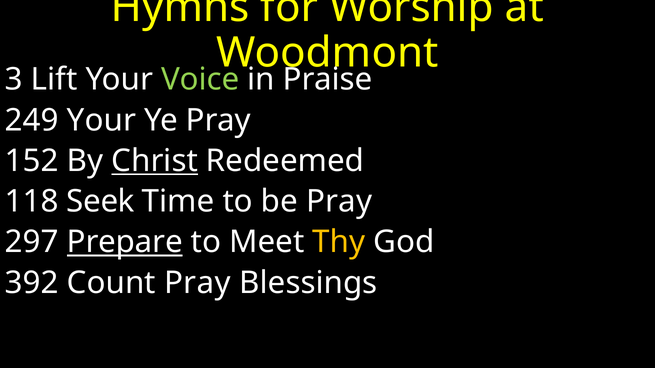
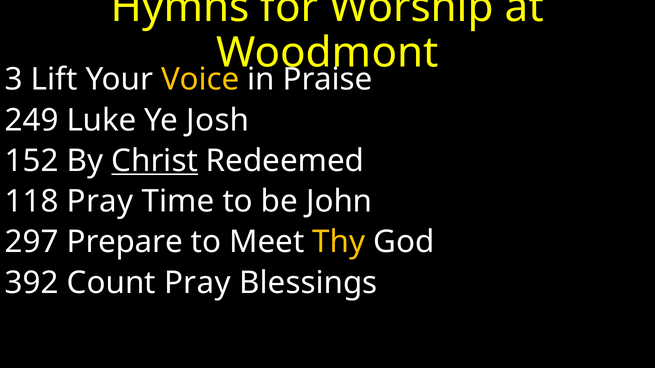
Voice colour: light green -> yellow (200, 80)
249 Your: Your -> Luke (102, 120)
Ye Pray: Pray -> Josh (218, 120)
118 Seek: Seek -> Pray (100, 202)
be Pray: Pray -> John (339, 202)
Prepare underline: present -> none (125, 242)
